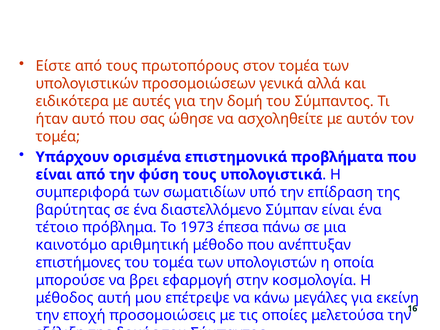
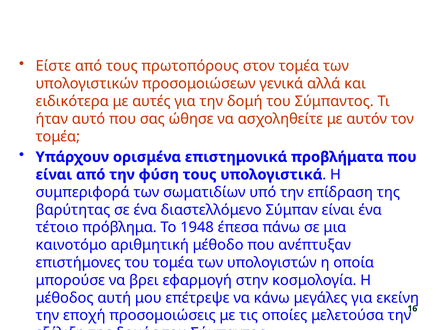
1973: 1973 -> 1948 (197, 227)
